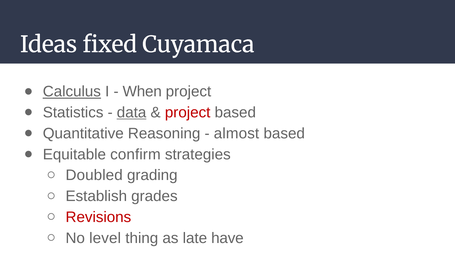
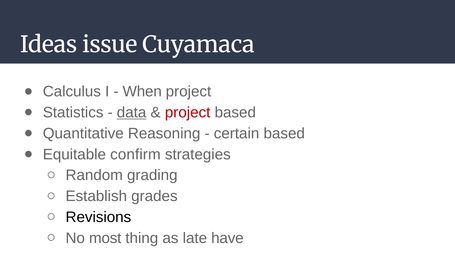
fixed: fixed -> issue (110, 45)
Calculus underline: present -> none (72, 92)
almost: almost -> certain (237, 133)
Doubled: Doubled -> Random (94, 175)
Revisions colour: red -> black (98, 217)
level: level -> most (105, 238)
